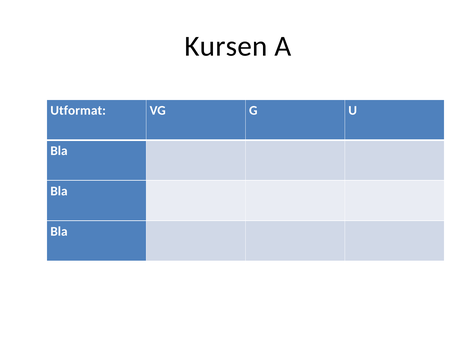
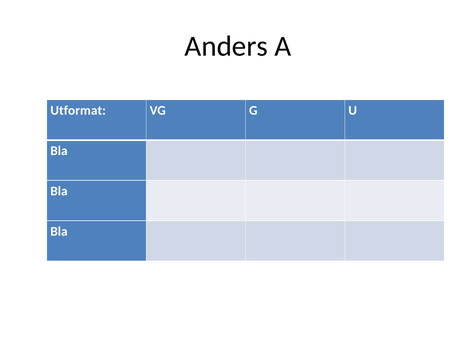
Kursen: Kursen -> Anders (226, 46)
